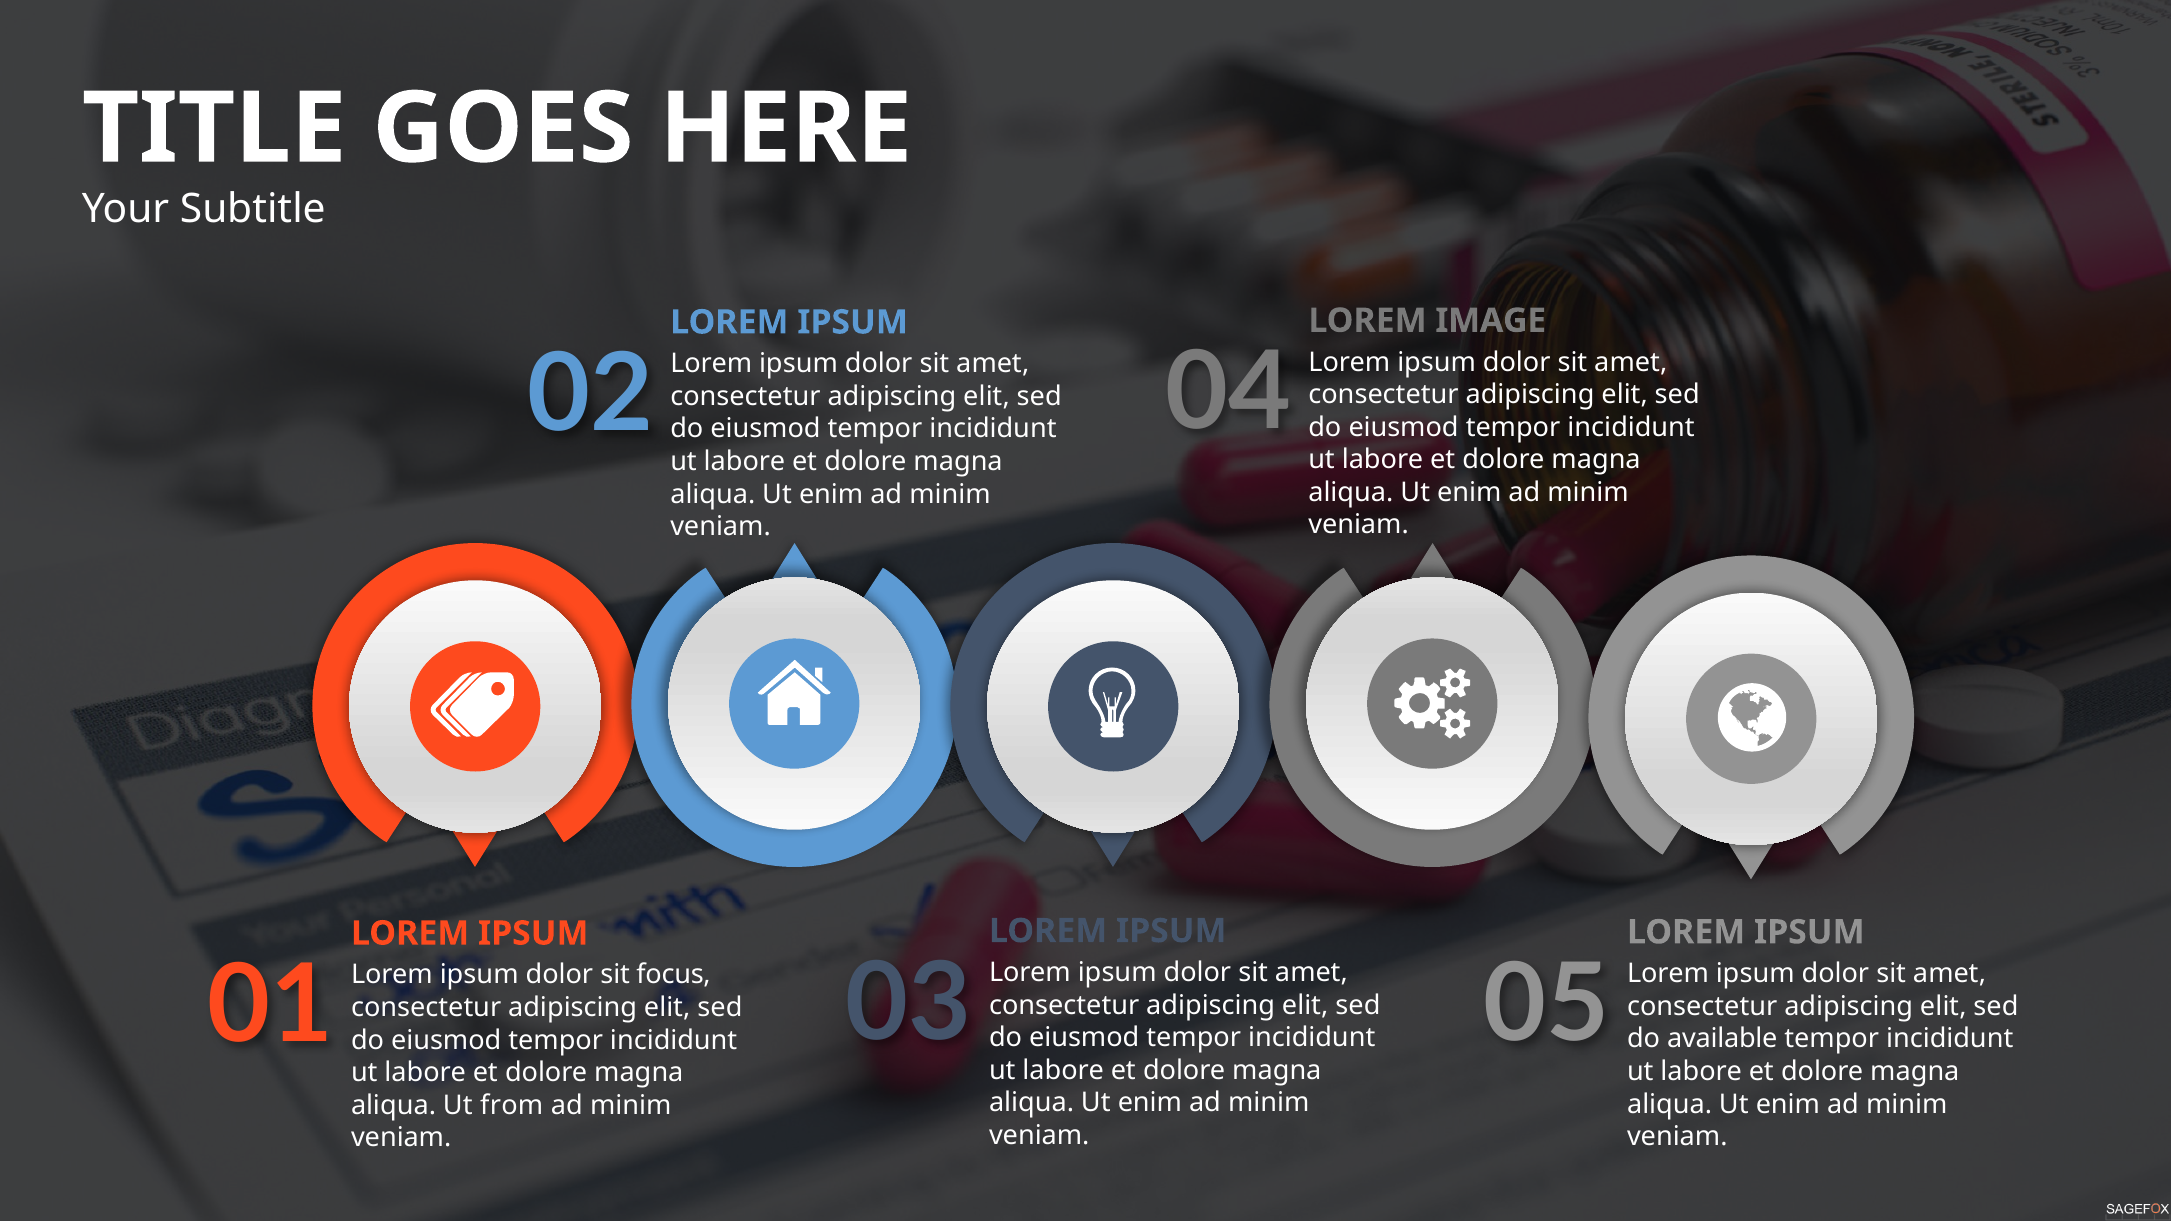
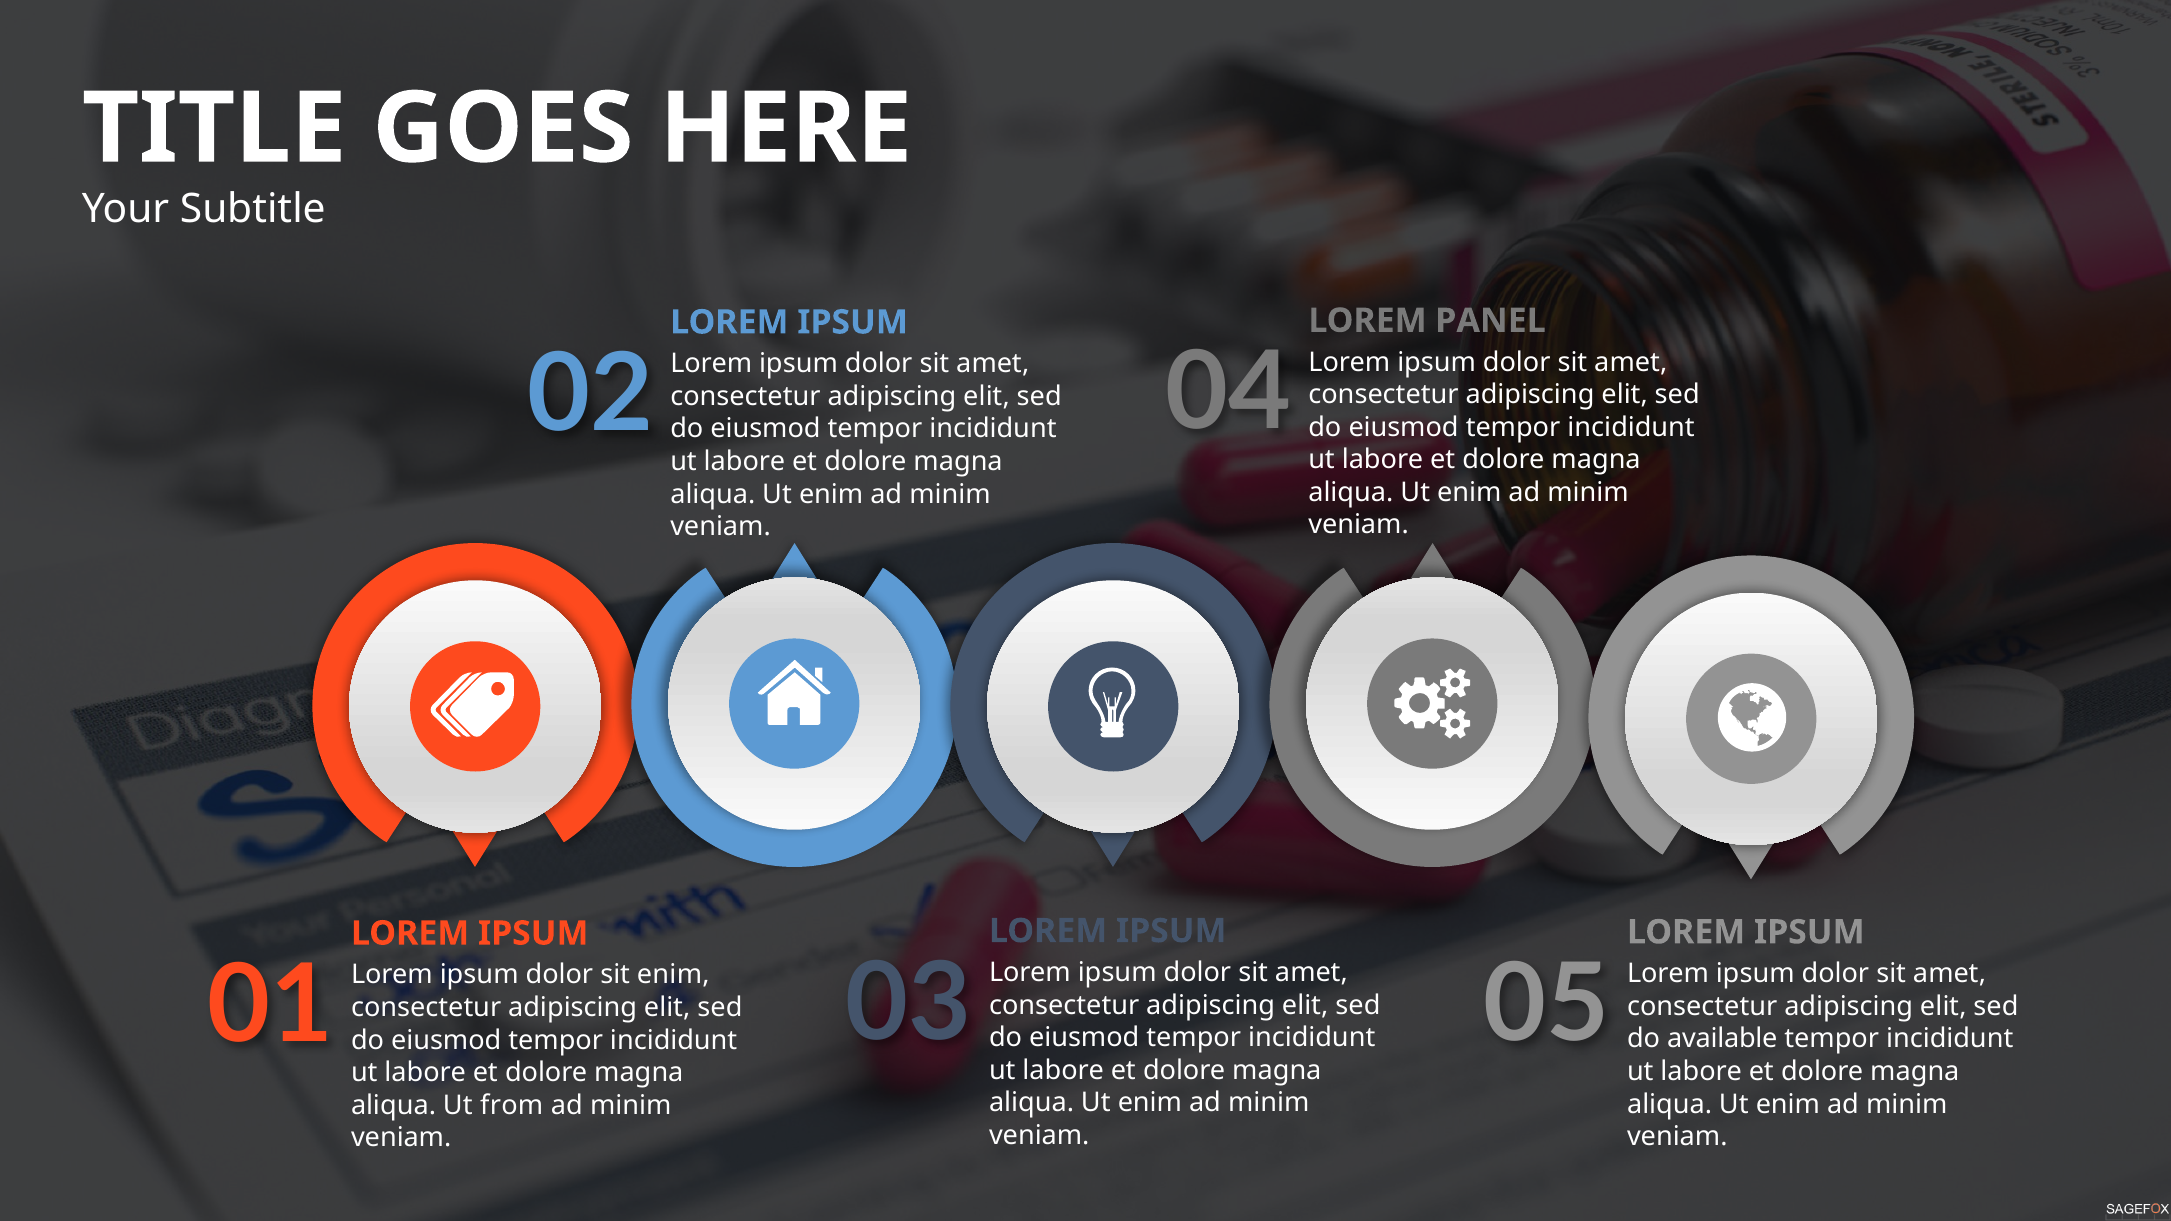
IMAGE: IMAGE -> PANEL (1491, 321)
sit focus: focus -> enim (673, 975)
